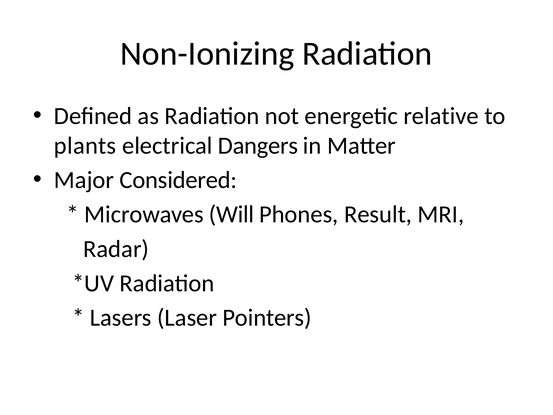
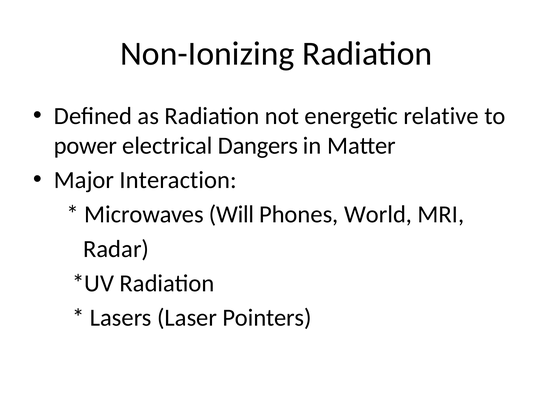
plants: plants -> power (85, 146)
Considered: Considered -> Interaction (178, 180)
Result: Result -> World (378, 214)
